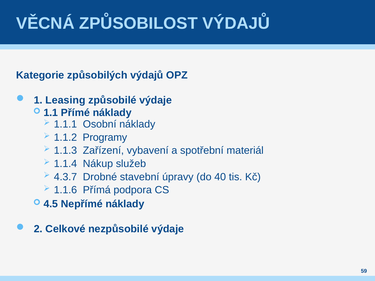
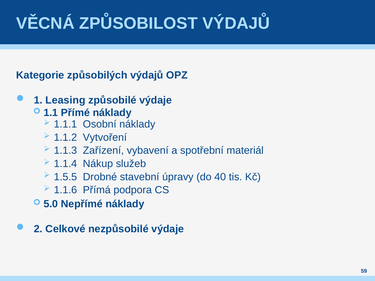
Programy: Programy -> Vytvoření (105, 138)
4.3.7: 4.3.7 -> 1.5.5 (65, 177)
4.5: 4.5 -> 5.0 (51, 204)
